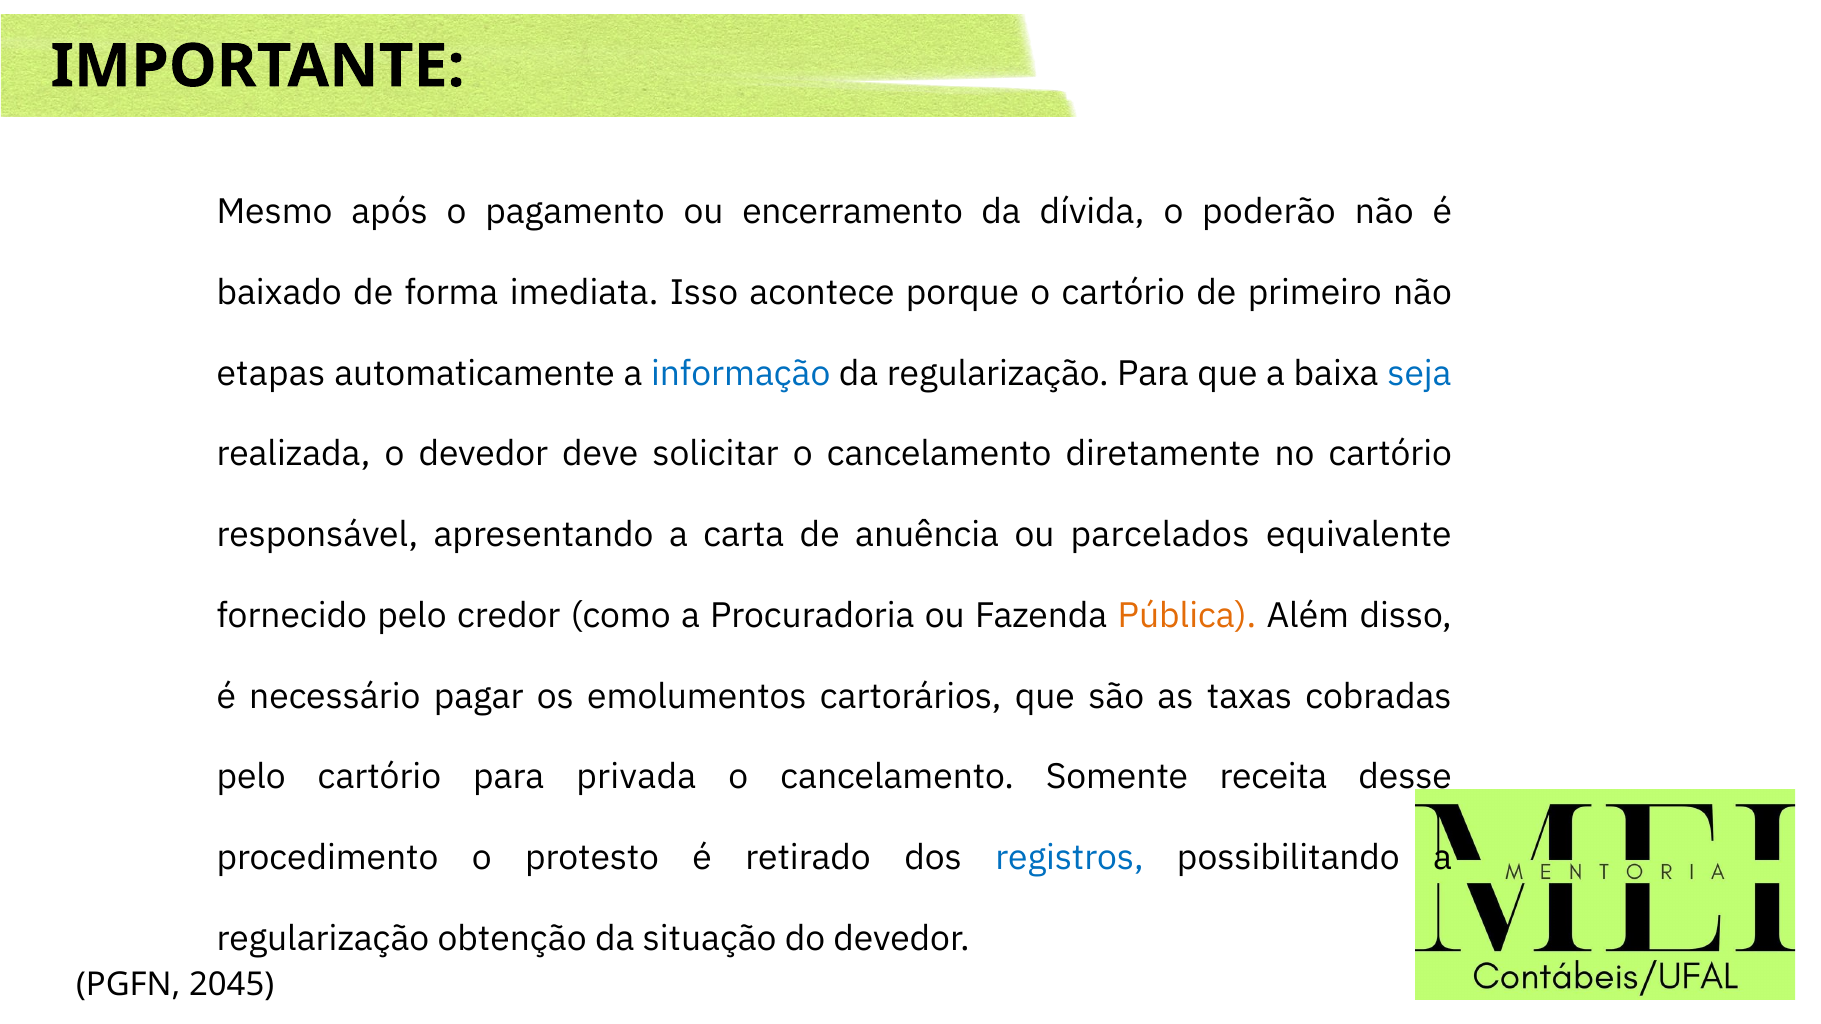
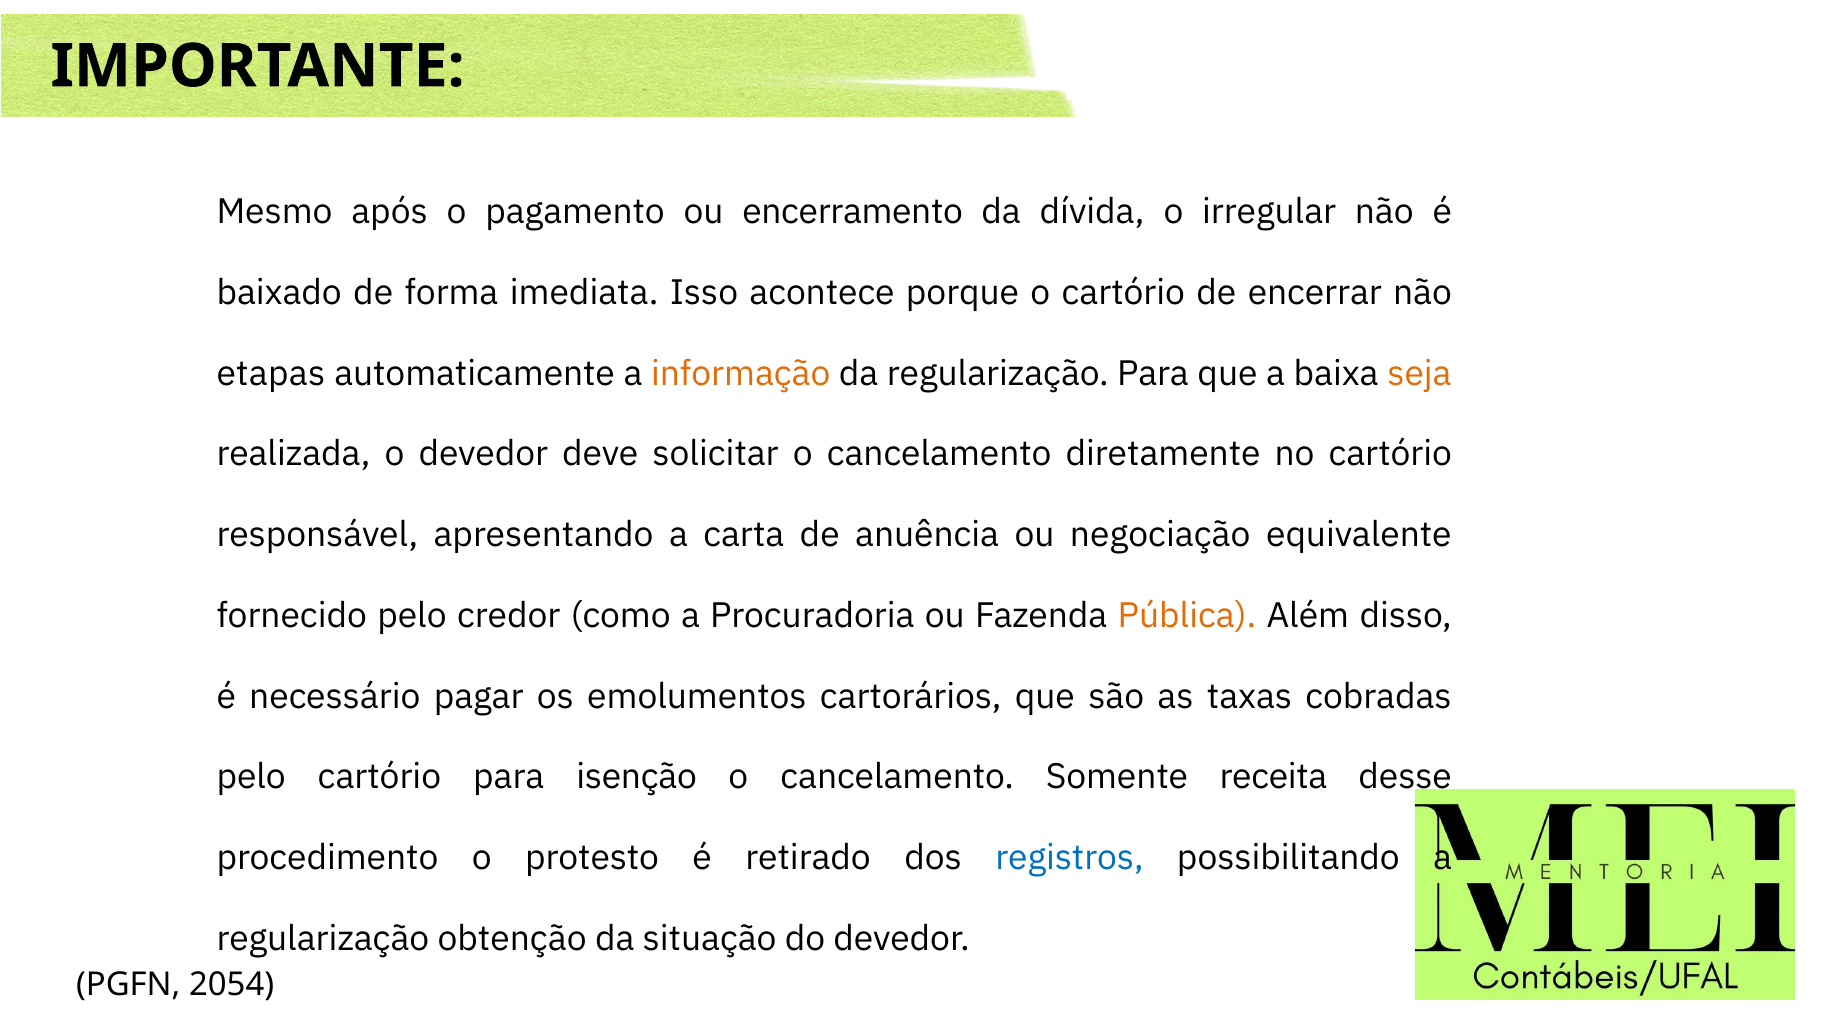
poderão: poderão -> irregular (1269, 212)
primeiro: primeiro -> encerrar (1315, 293)
informação colour: blue -> orange (741, 374)
seja colour: blue -> orange (1419, 374)
parcelados: parcelados -> negociação (1160, 535)
privada: privada -> isenção (637, 777)
2045: 2045 -> 2054 (232, 985)
